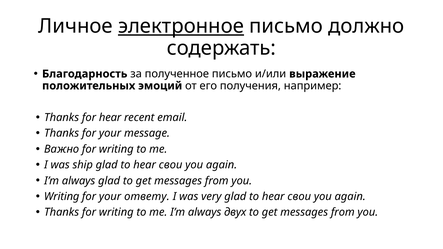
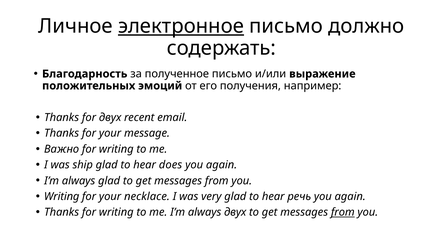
for hear: hear -> двух (110, 118)
свои: свои -> does (171, 165)
ответу: ответу -> necklace (147, 197)
свои: свои -> речь (299, 197)
from underline: none -> present (343, 212)
